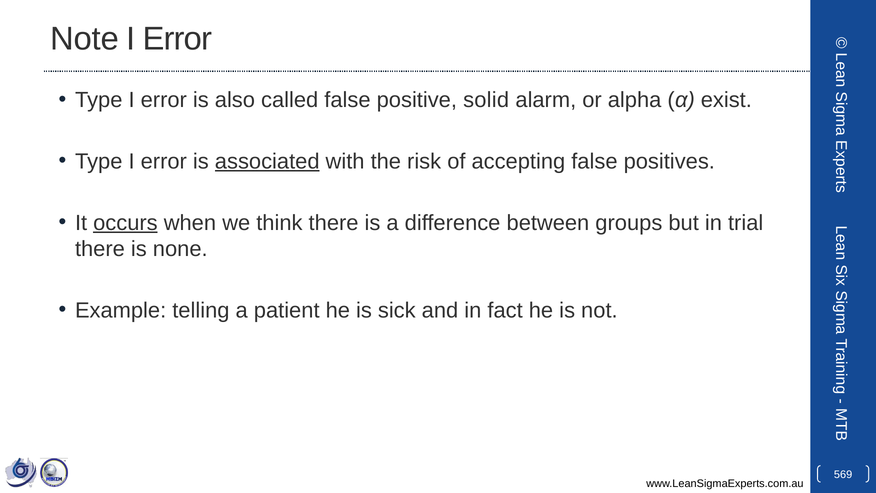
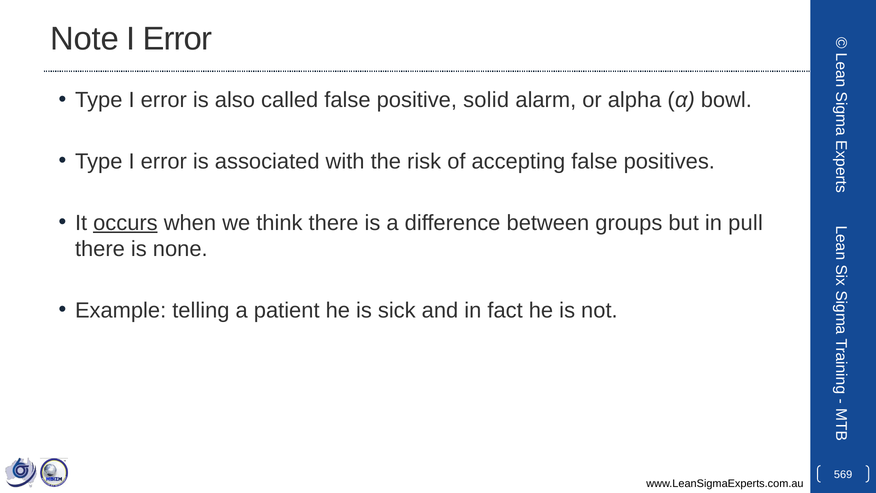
exist: exist -> bowl (726, 100)
associated underline: present -> none (267, 161)
trial: trial -> pull (746, 223)
